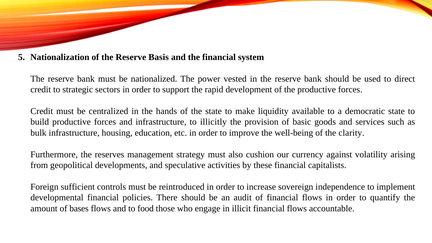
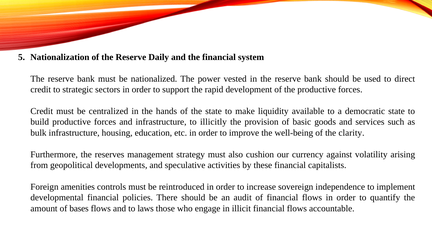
Basis: Basis -> Daily (159, 57)
sufficient: sufficient -> amenities (78, 187)
food: food -> laws (146, 208)
